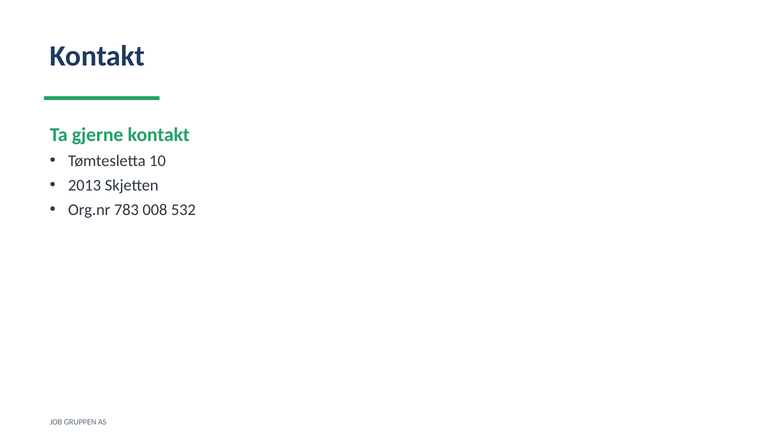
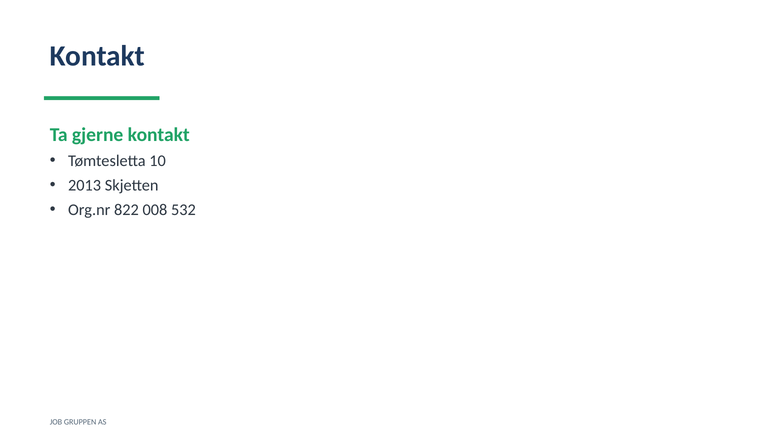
783: 783 -> 822 (126, 210)
